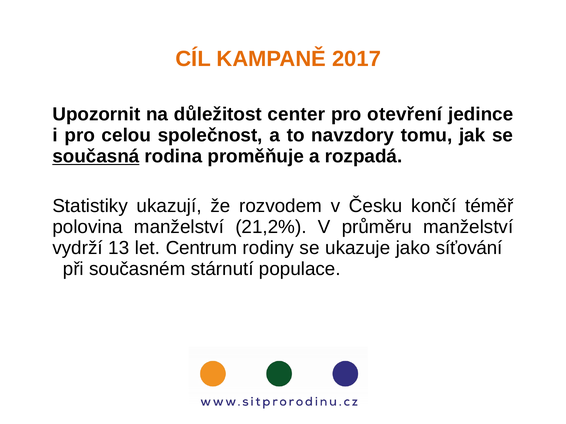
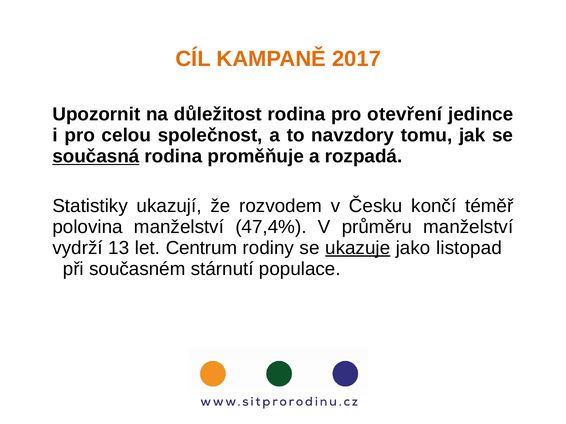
důležitost center: center -> rodina (296, 114)
21,2%: 21,2% -> 47,4% (271, 227)
ukazuje underline: none -> present (358, 248)
síťování: síťování -> listopad (469, 248)
